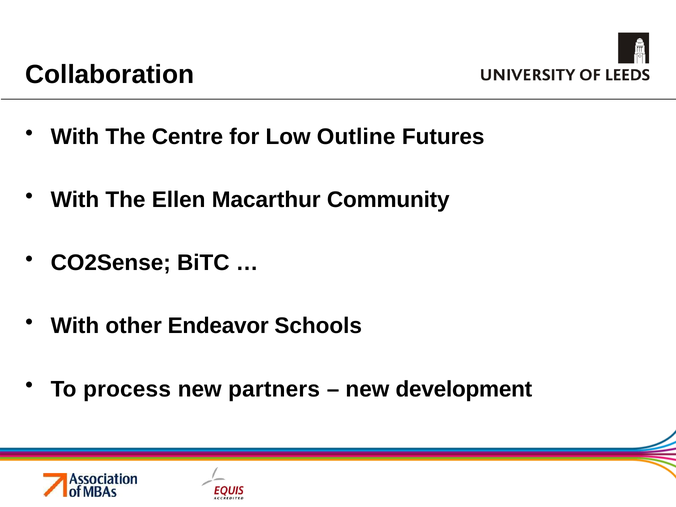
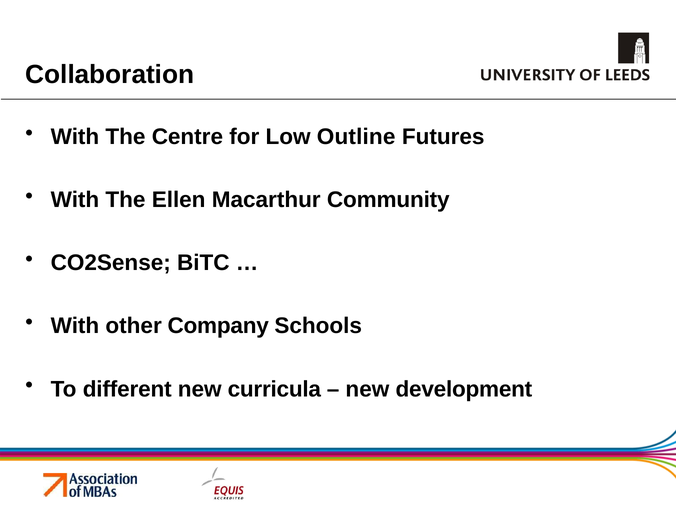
Endeavor: Endeavor -> Company (218, 326)
process: process -> different (127, 389)
partners: partners -> curricula (274, 389)
